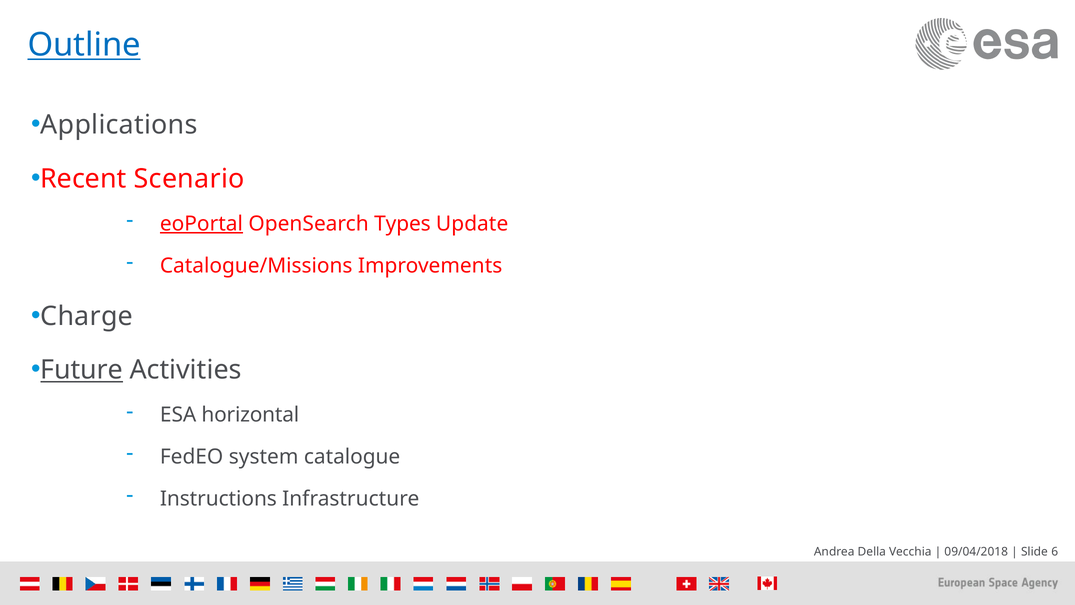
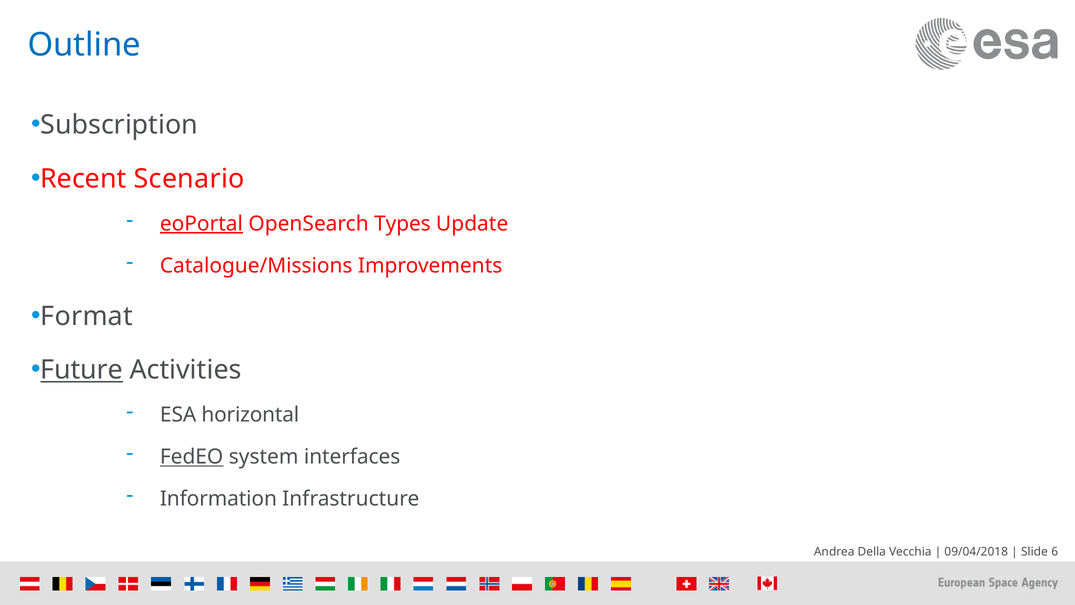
Outline underline: present -> none (84, 45)
Applications: Applications -> Subscription (119, 125)
Charge: Charge -> Format (87, 316)
FedEO underline: none -> present (192, 457)
catalogue: catalogue -> interfaces (352, 457)
Instructions: Instructions -> Information (218, 498)
